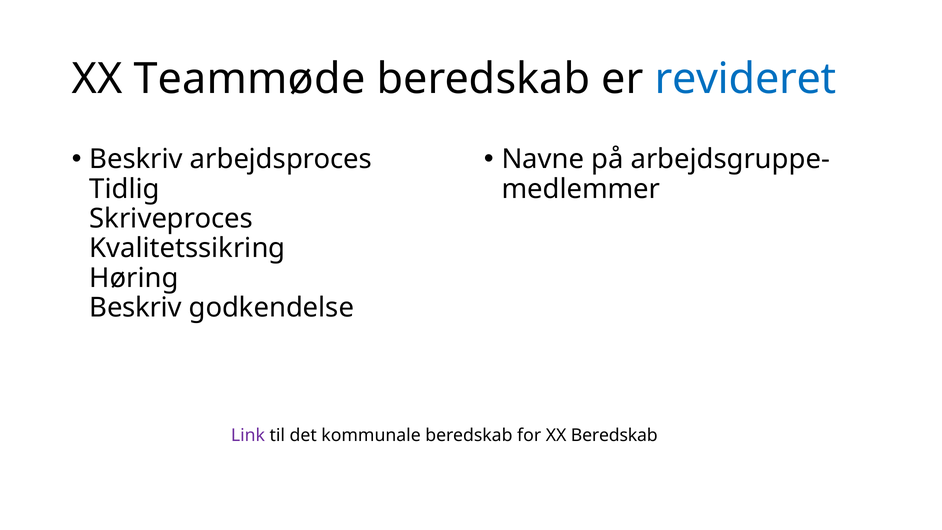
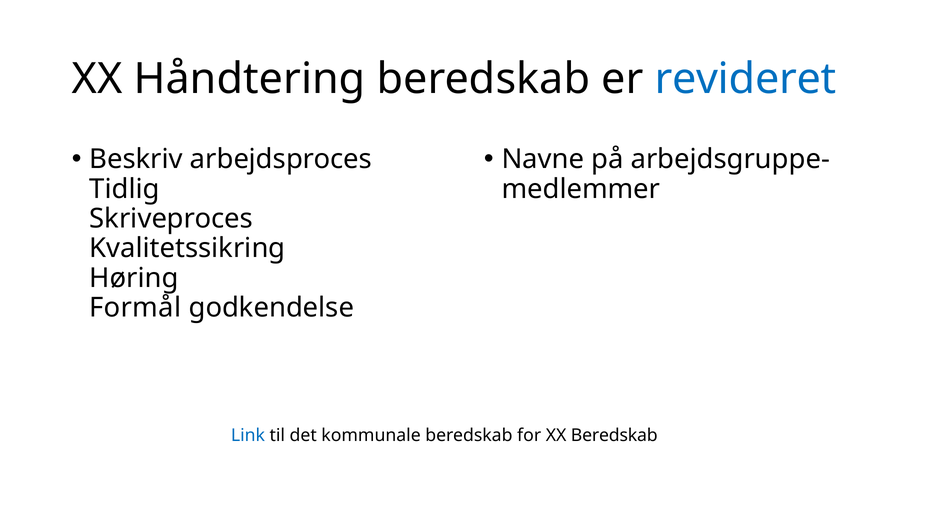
Teammøde: Teammøde -> Håndtering (250, 79)
Beskriv: Beskriv -> Formål (135, 308)
Link colour: purple -> blue (248, 435)
